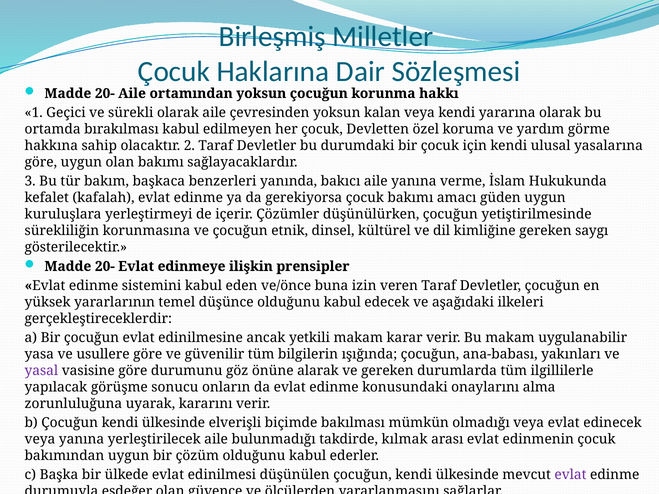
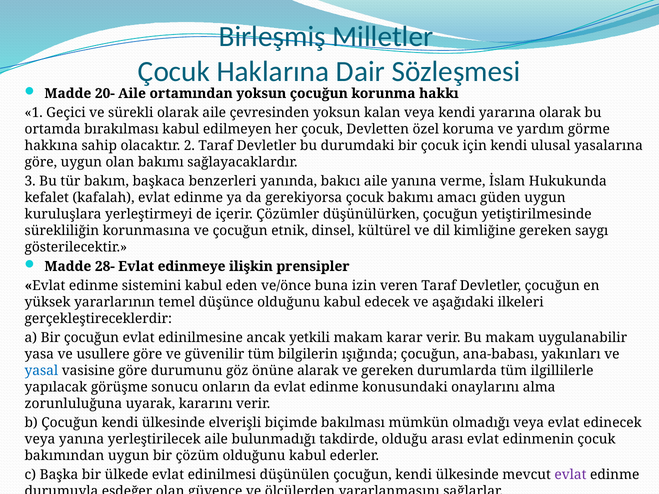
20-: 20- -> 28- (105, 266)
yasal colour: purple -> blue (41, 371)
kılmak: kılmak -> olduğu (405, 439)
